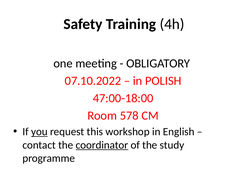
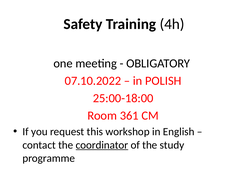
47:00-18:00: 47:00-18:00 -> 25:00-18:00 (123, 98)
578: 578 -> 361 (129, 116)
you underline: present -> none (39, 132)
